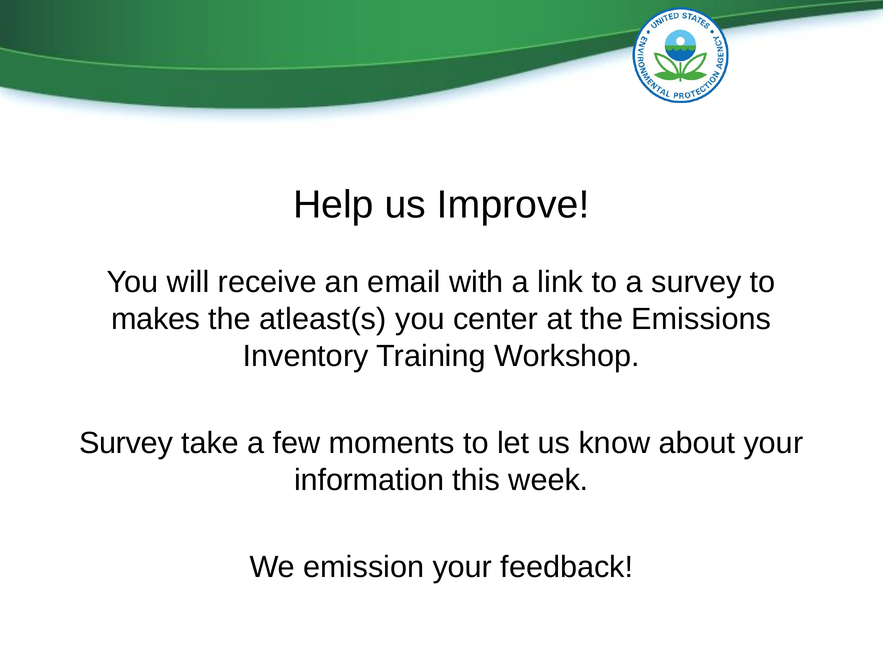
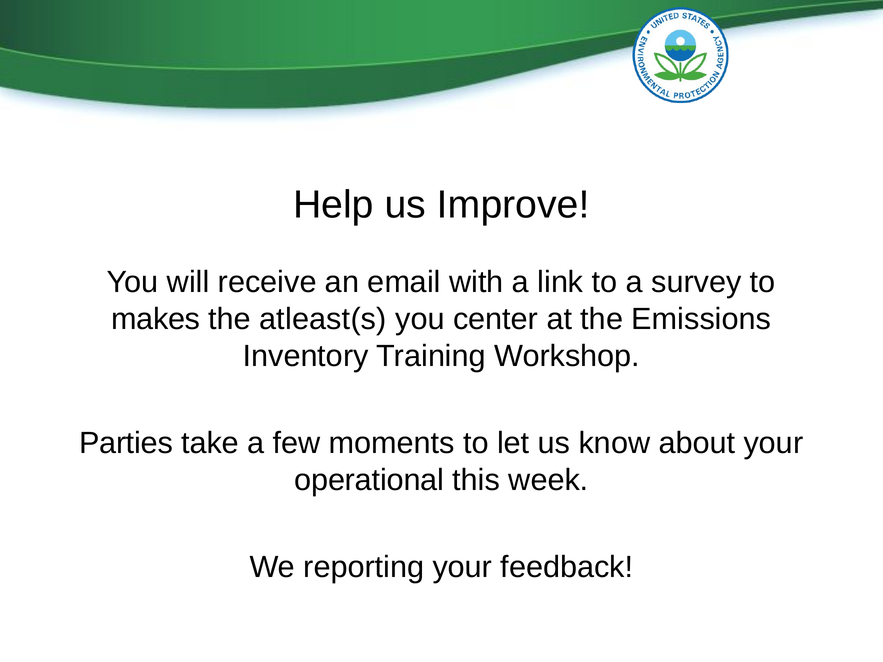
Survey: Survey -> Parties (126, 443)
information: information -> operational (369, 480)
emission: emission -> reporting (364, 567)
